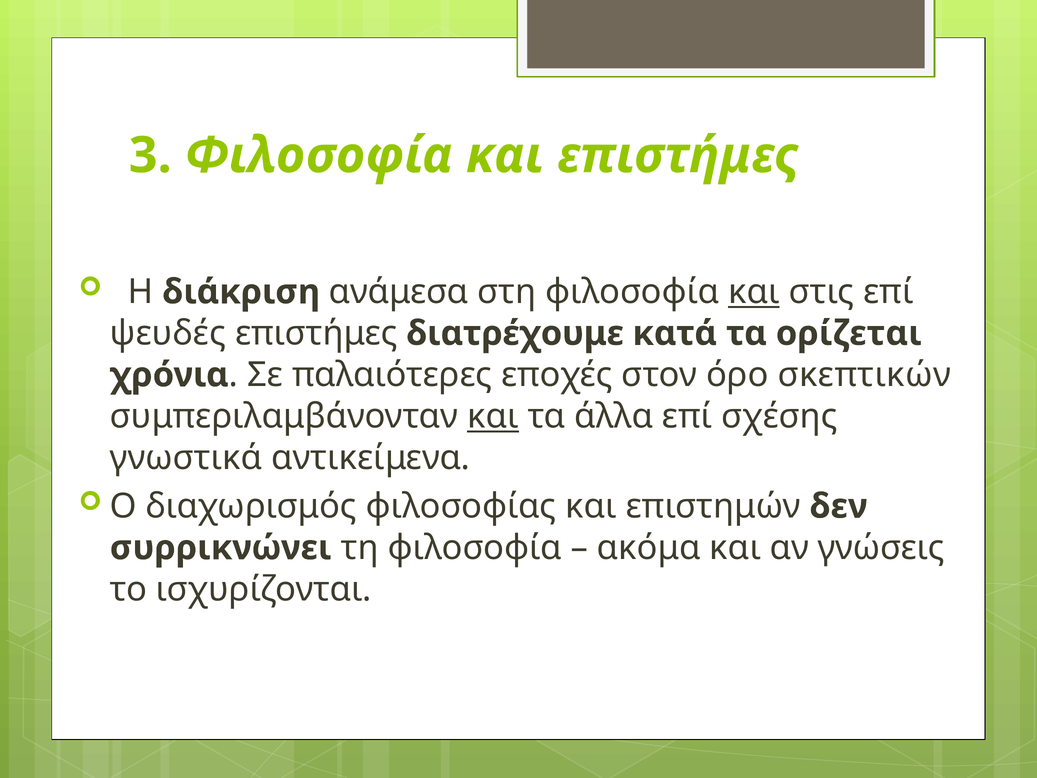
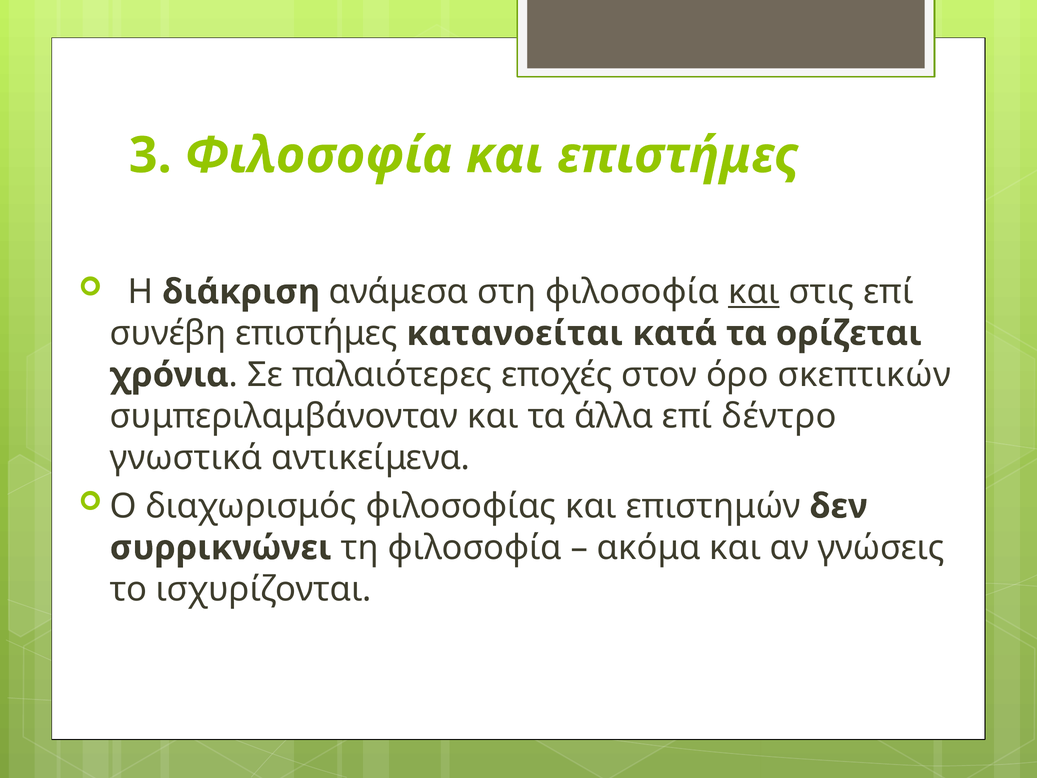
ψευδές: ψευδές -> συνέβη (168, 333)
διατρέχουμε: διατρέχουμε -> κατανοείται (515, 333)
και underline: present -> none (493, 416)
σχέσης: σχέσης -> δέντρο (779, 416)
